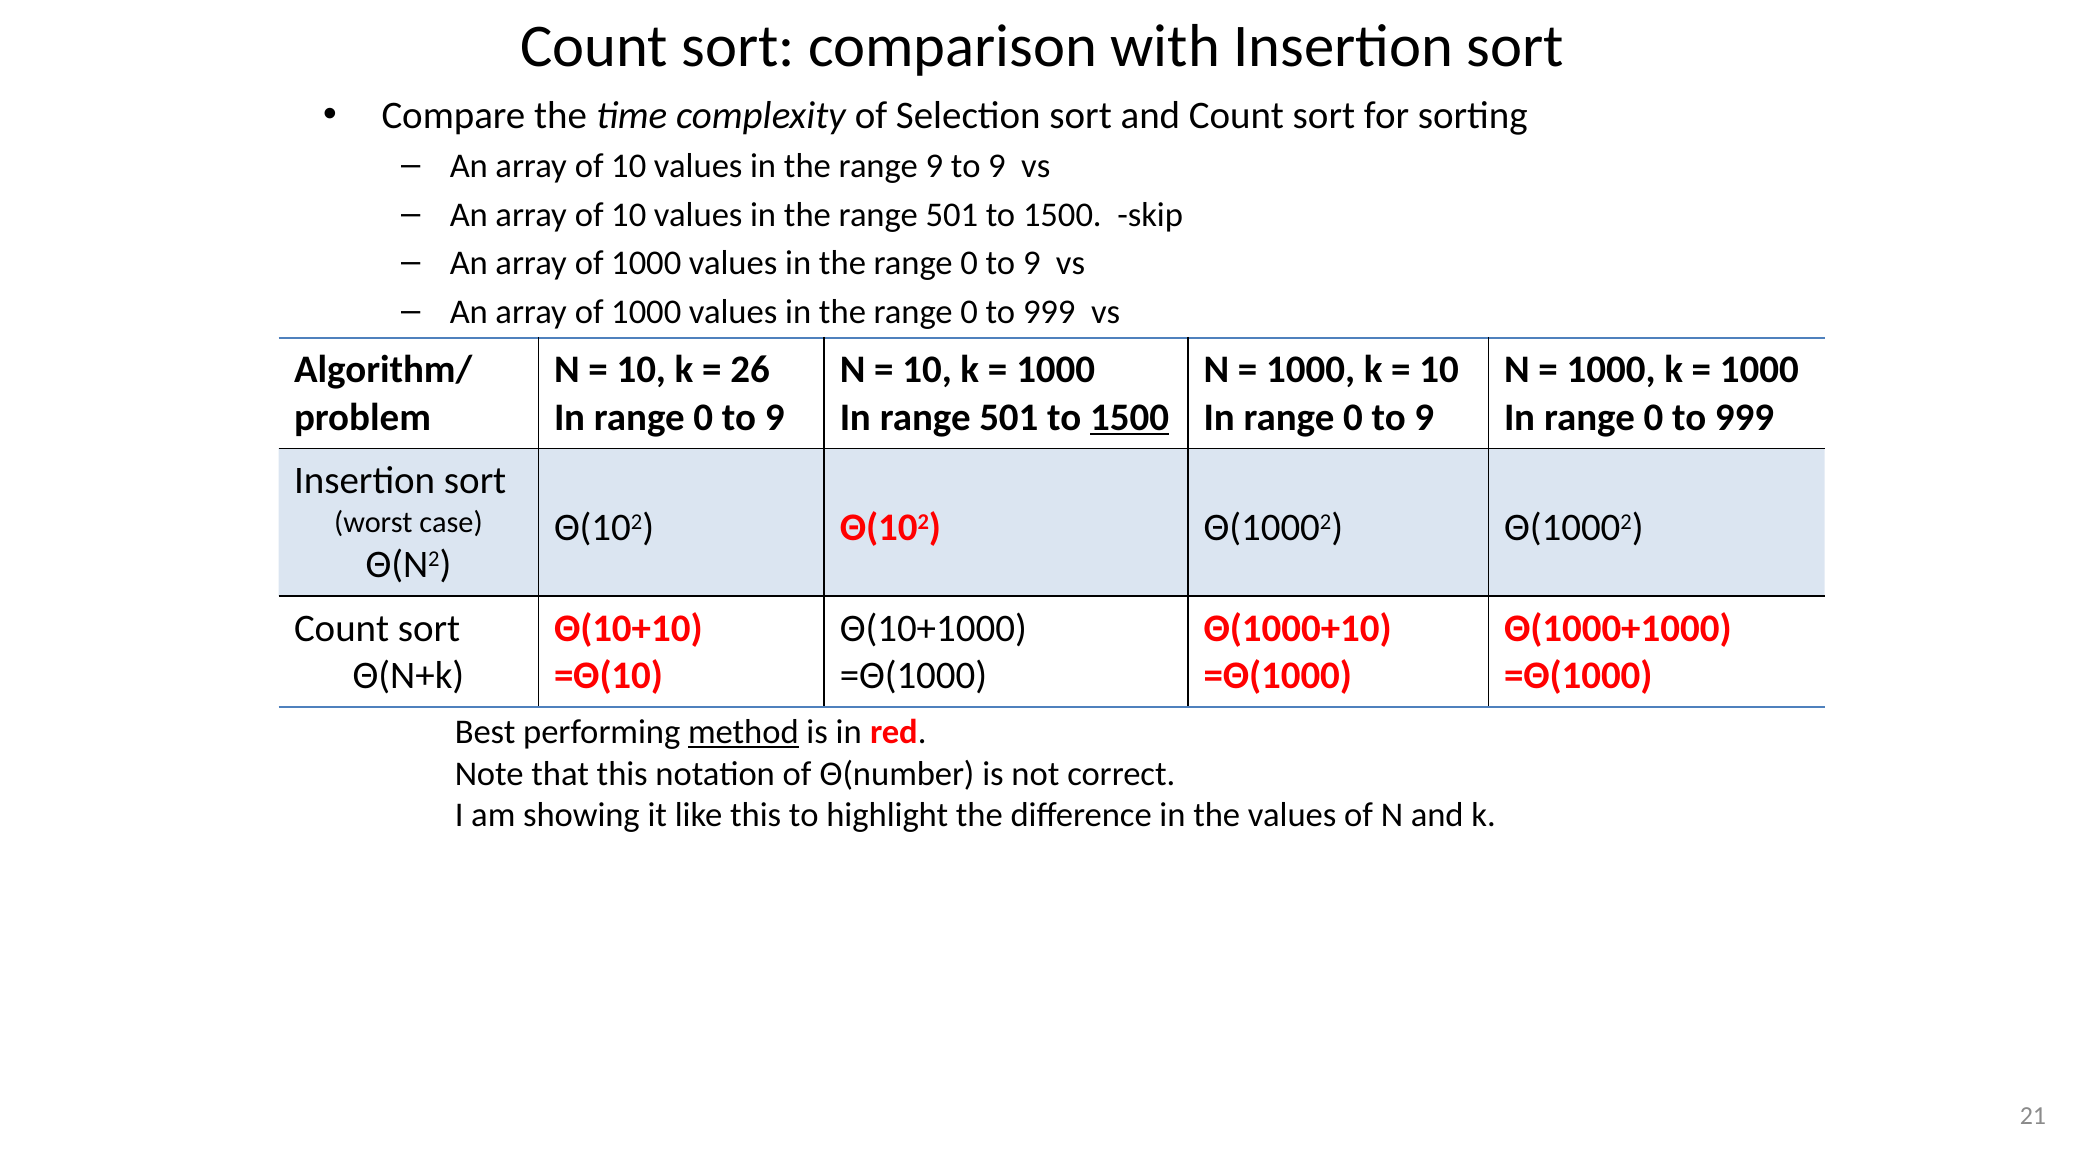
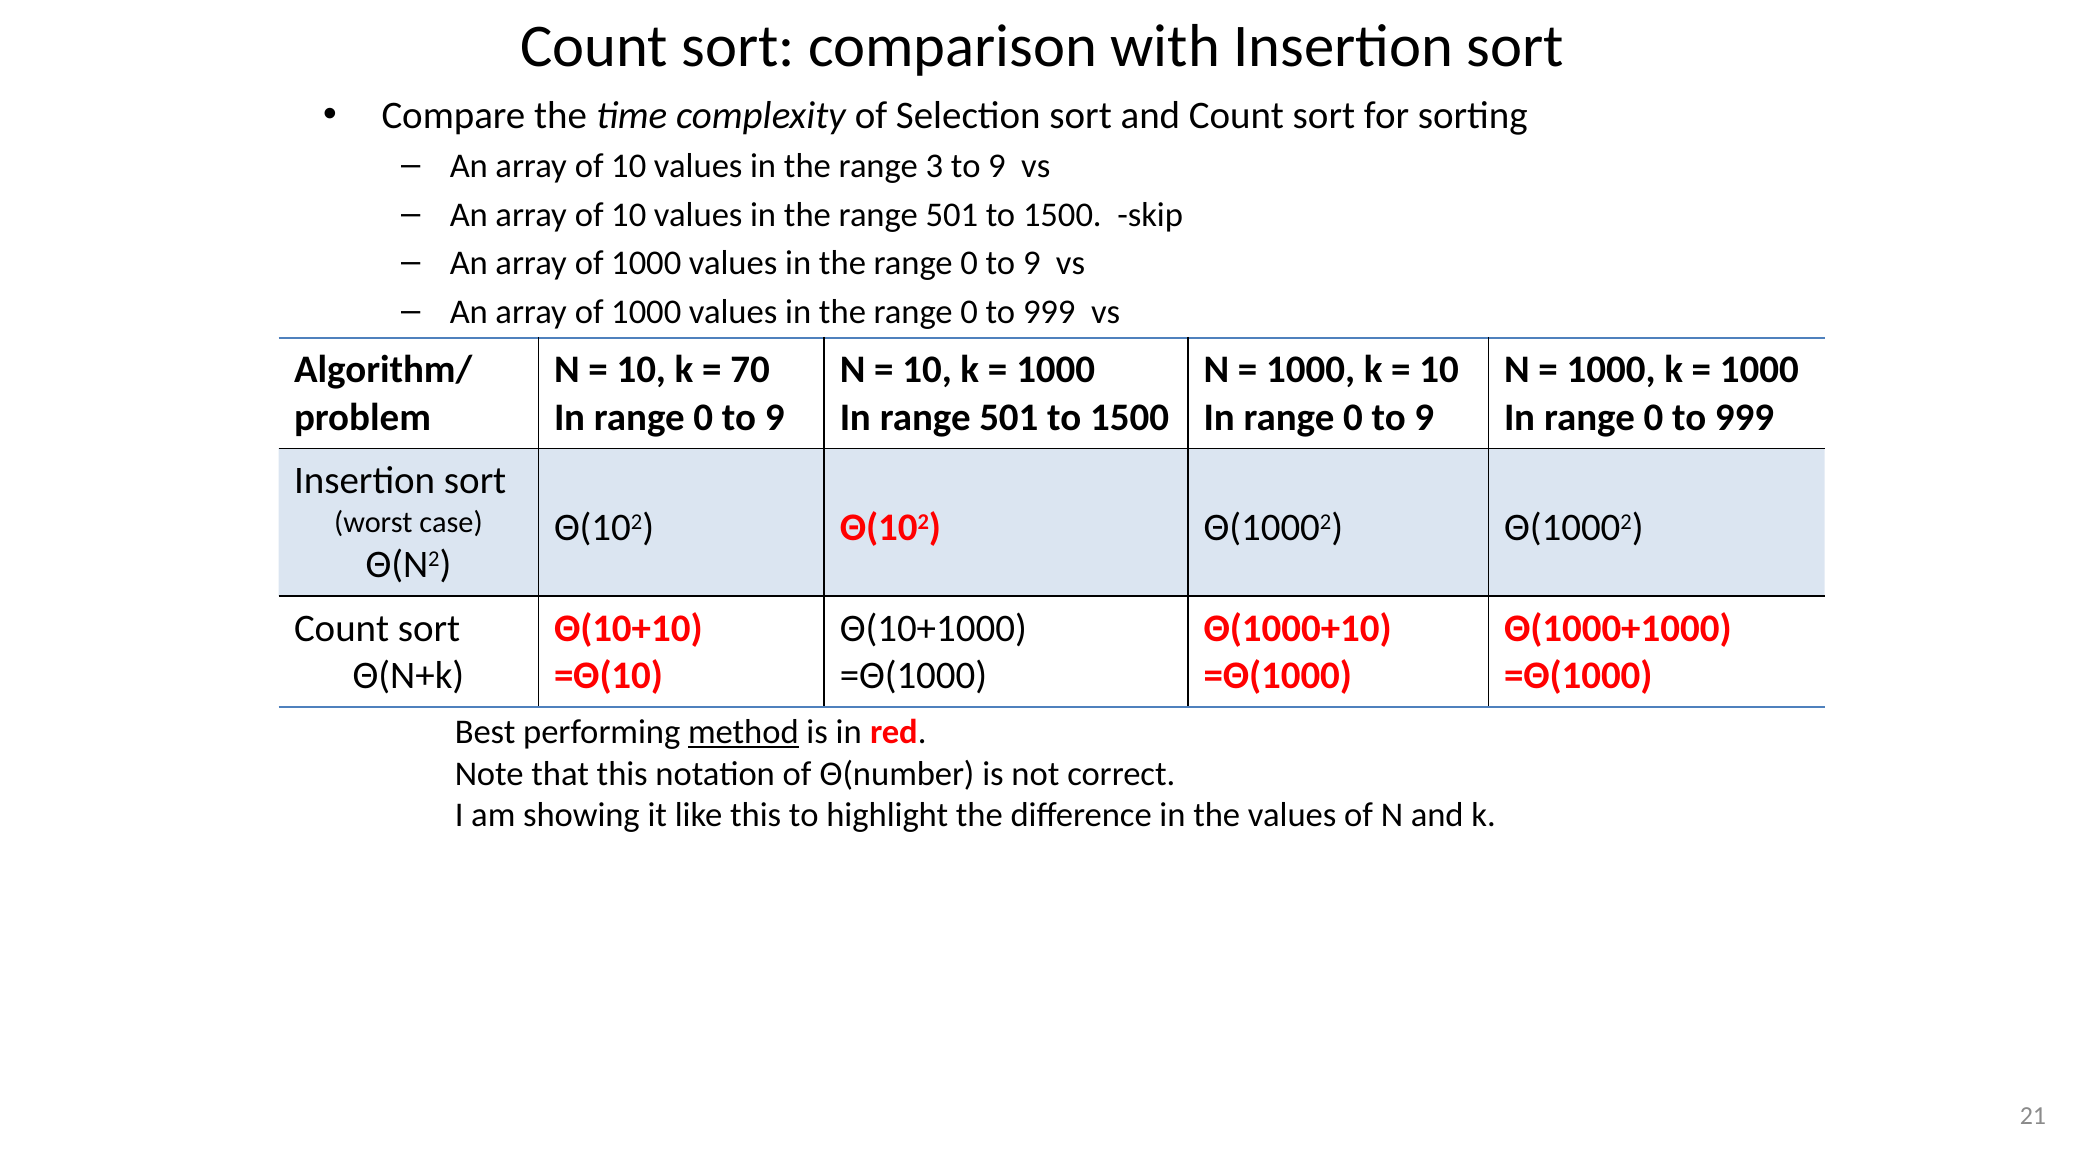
range 9: 9 -> 3 (934, 167)
26: 26 -> 70 (750, 370)
1500 underline: present -> none (1130, 417)
